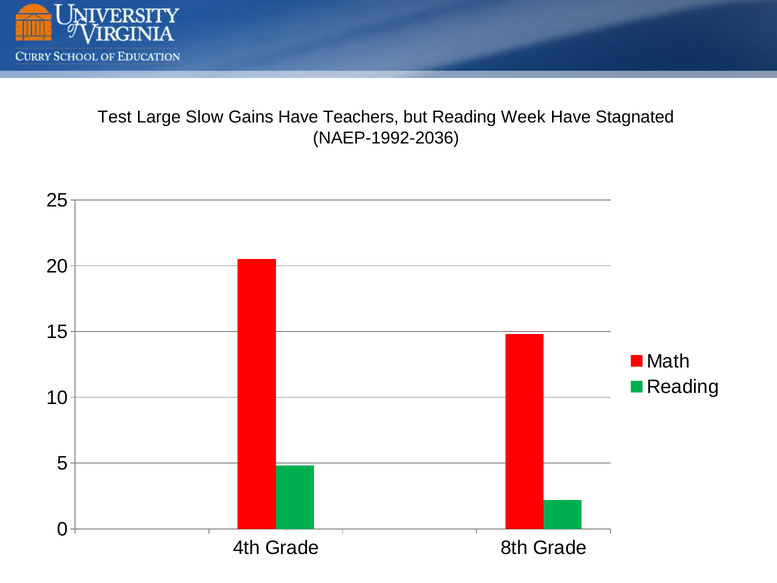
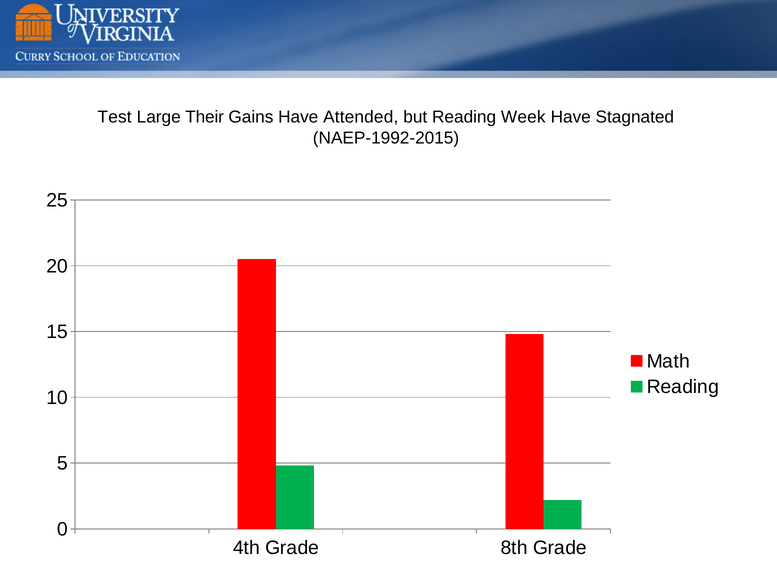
Slow: Slow -> Their (205, 117)
Teachers: Teachers -> Attended (361, 117)
NAEP-1992-2036: NAEP-1992-2036 -> NAEP-1992-2015 (386, 138)
